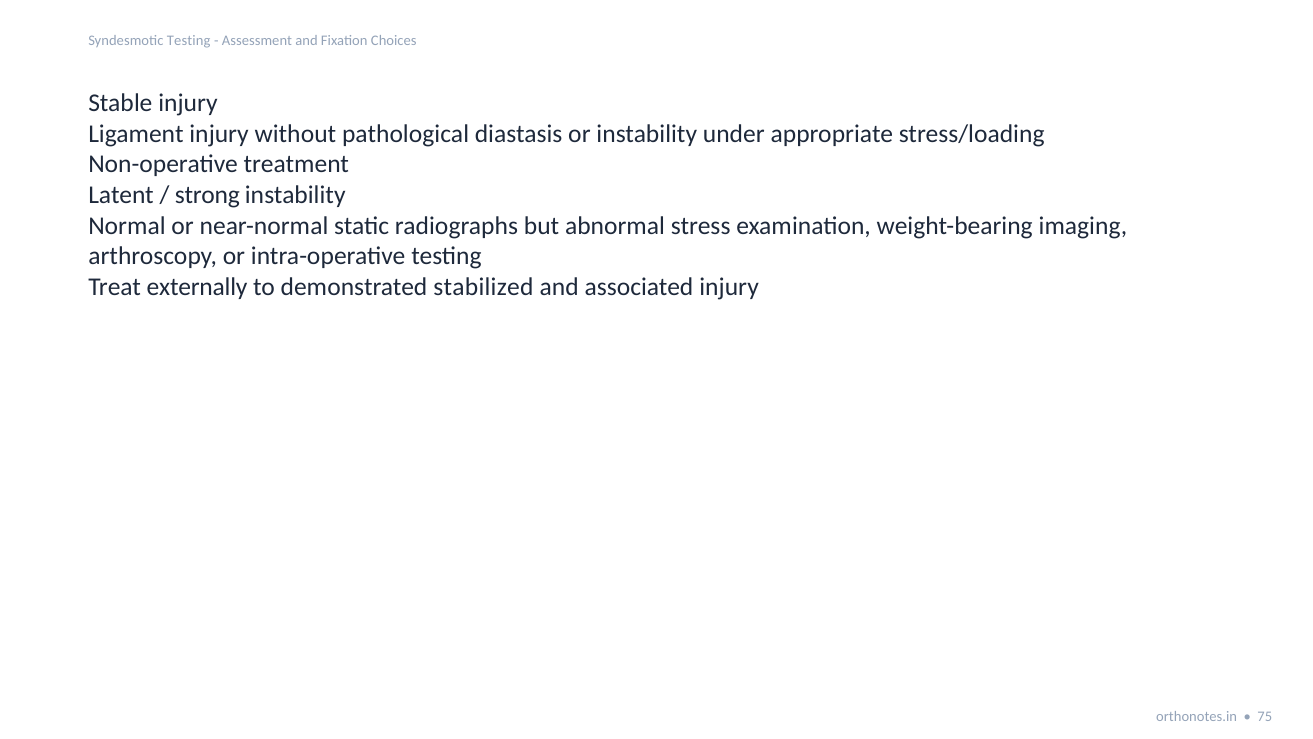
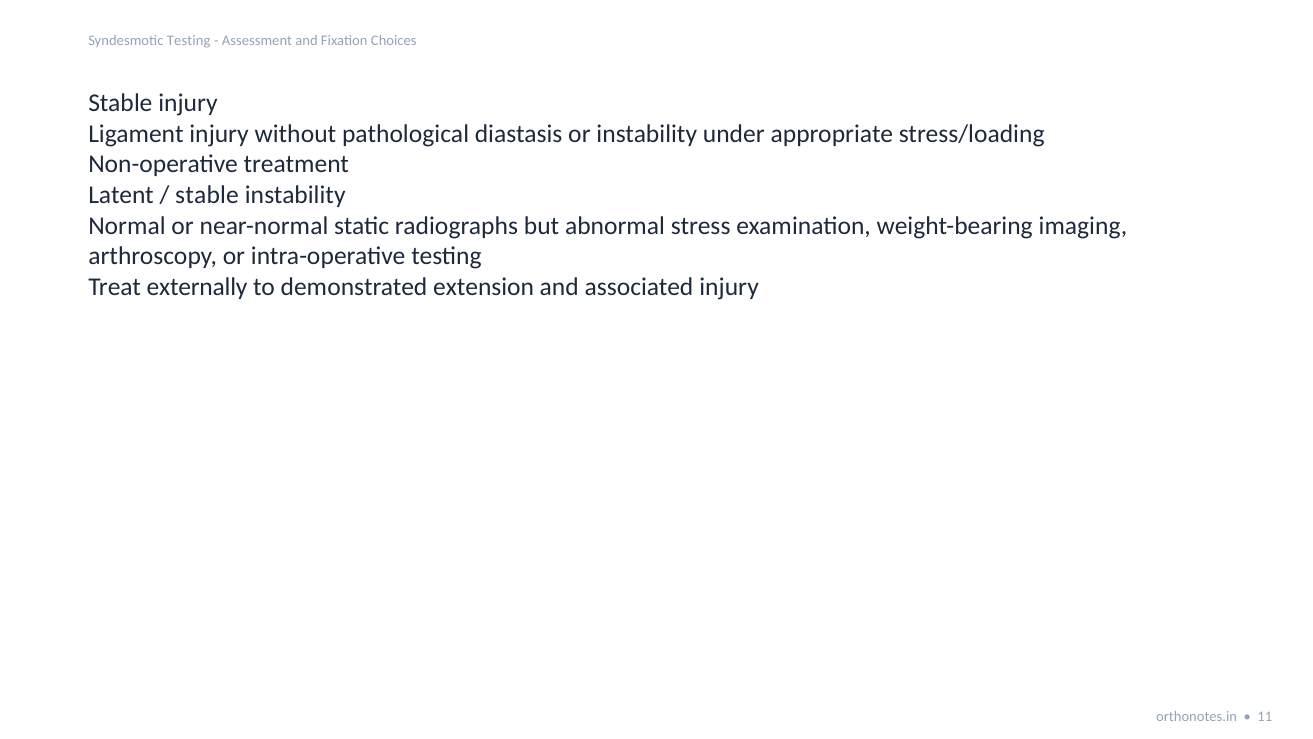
strong: strong -> stable (207, 195)
stabilized: stabilized -> extension (484, 287)
75: 75 -> 11 (1265, 717)
